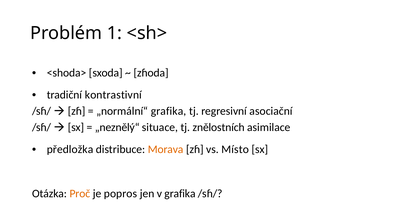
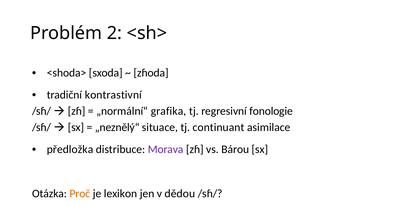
1: 1 -> 2 (114, 33)
asociační: asociační -> fonologie (271, 111)
znělostních: znělostních -> continuant (219, 127)
Morava colour: orange -> purple (166, 149)
Místo: Místo -> Bárou (235, 149)
popros: popros -> lexikon (121, 194)
v grafika: grafika -> dědou (180, 194)
